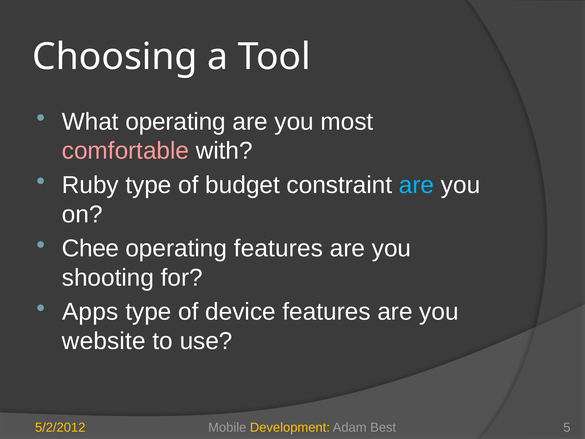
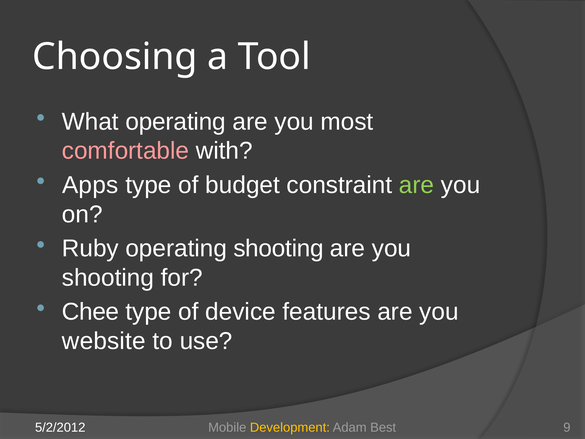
Ruby: Ruby -> Apps (90, 185)
are colour: light blue -> light green (417, 185)
Chee: Chee -> Ruby (90, 248)
operating features: features -> shooting (279, 248)
Apps: Apps -> Chee (90, 312)
5/2/2012 colour: yellow -> white (60, 427)
5: 5 -> 9 (567, 427)
